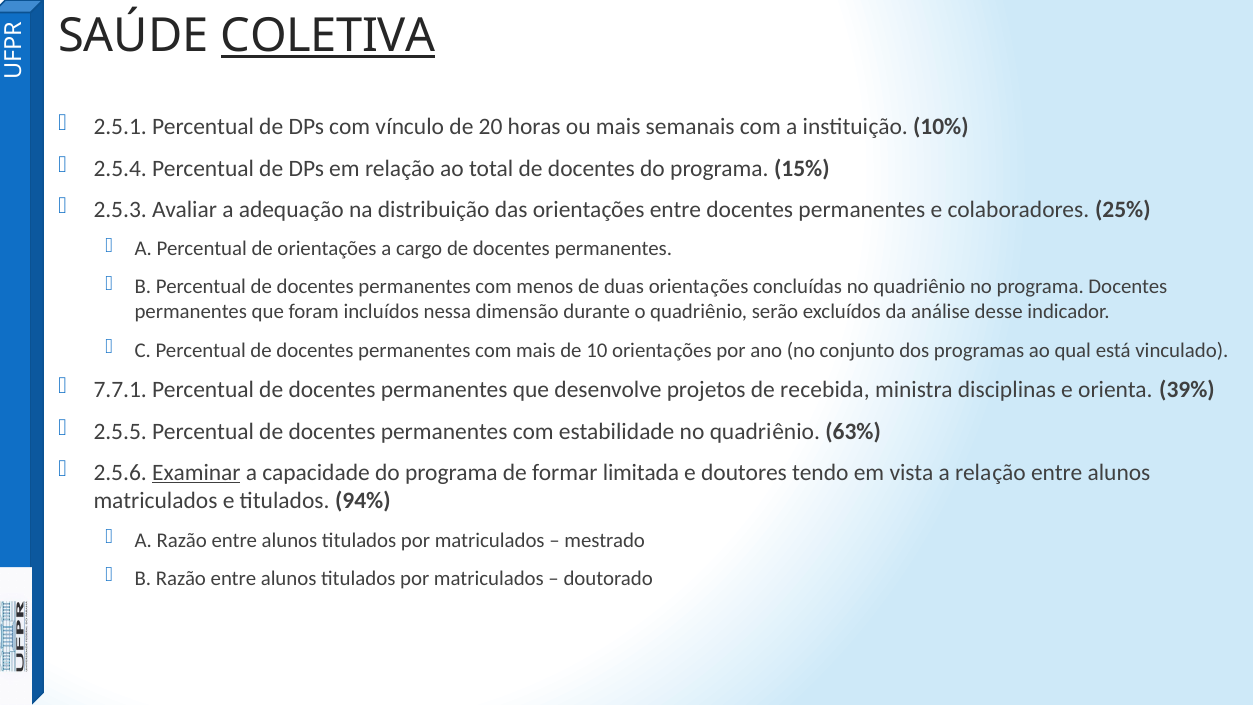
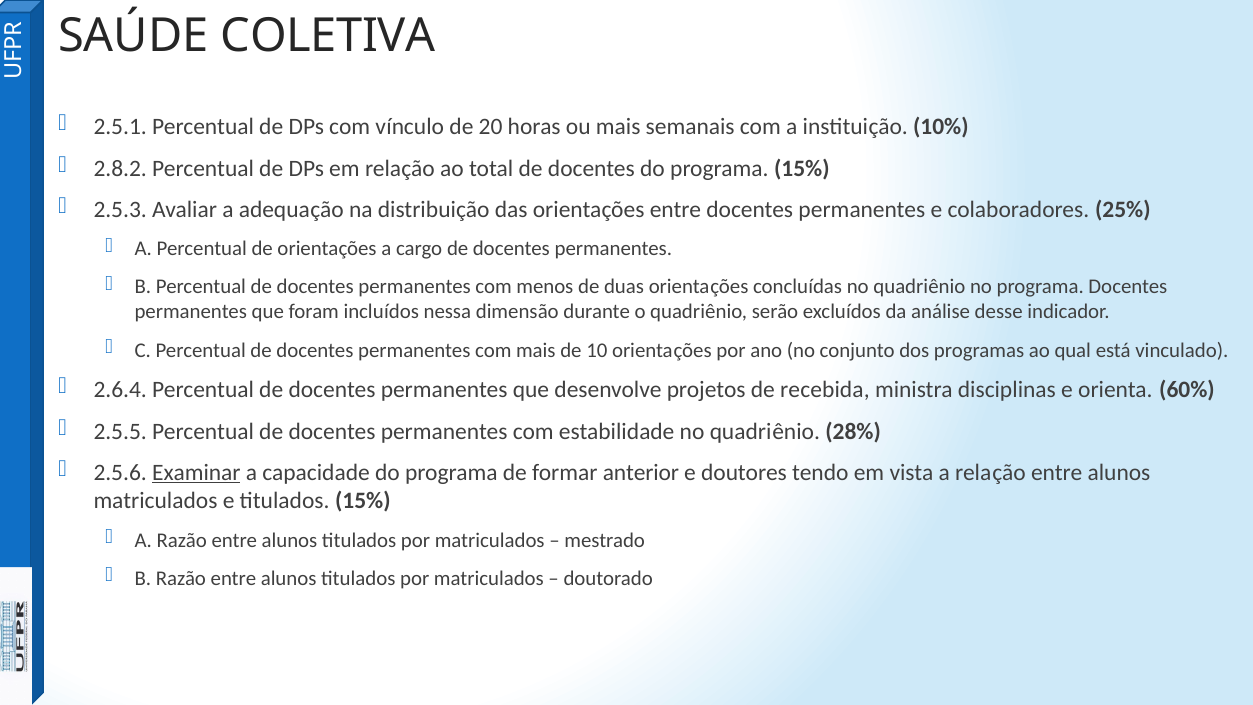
COLETIVA underline: present -> none (328, 36)
2.5.4: 2.5.4 -> 2.8.2 (120, 168)
7.7.1: 7.7.1 -> 2.6.4 (120, 390)
39%: 39% -> 60% (1187, 390)
63%: 63% -> 28% (853, 431)
limitada: limitada -> anterior (641, 472)
titulados 94%: 94% -> 15% (363, 501)
